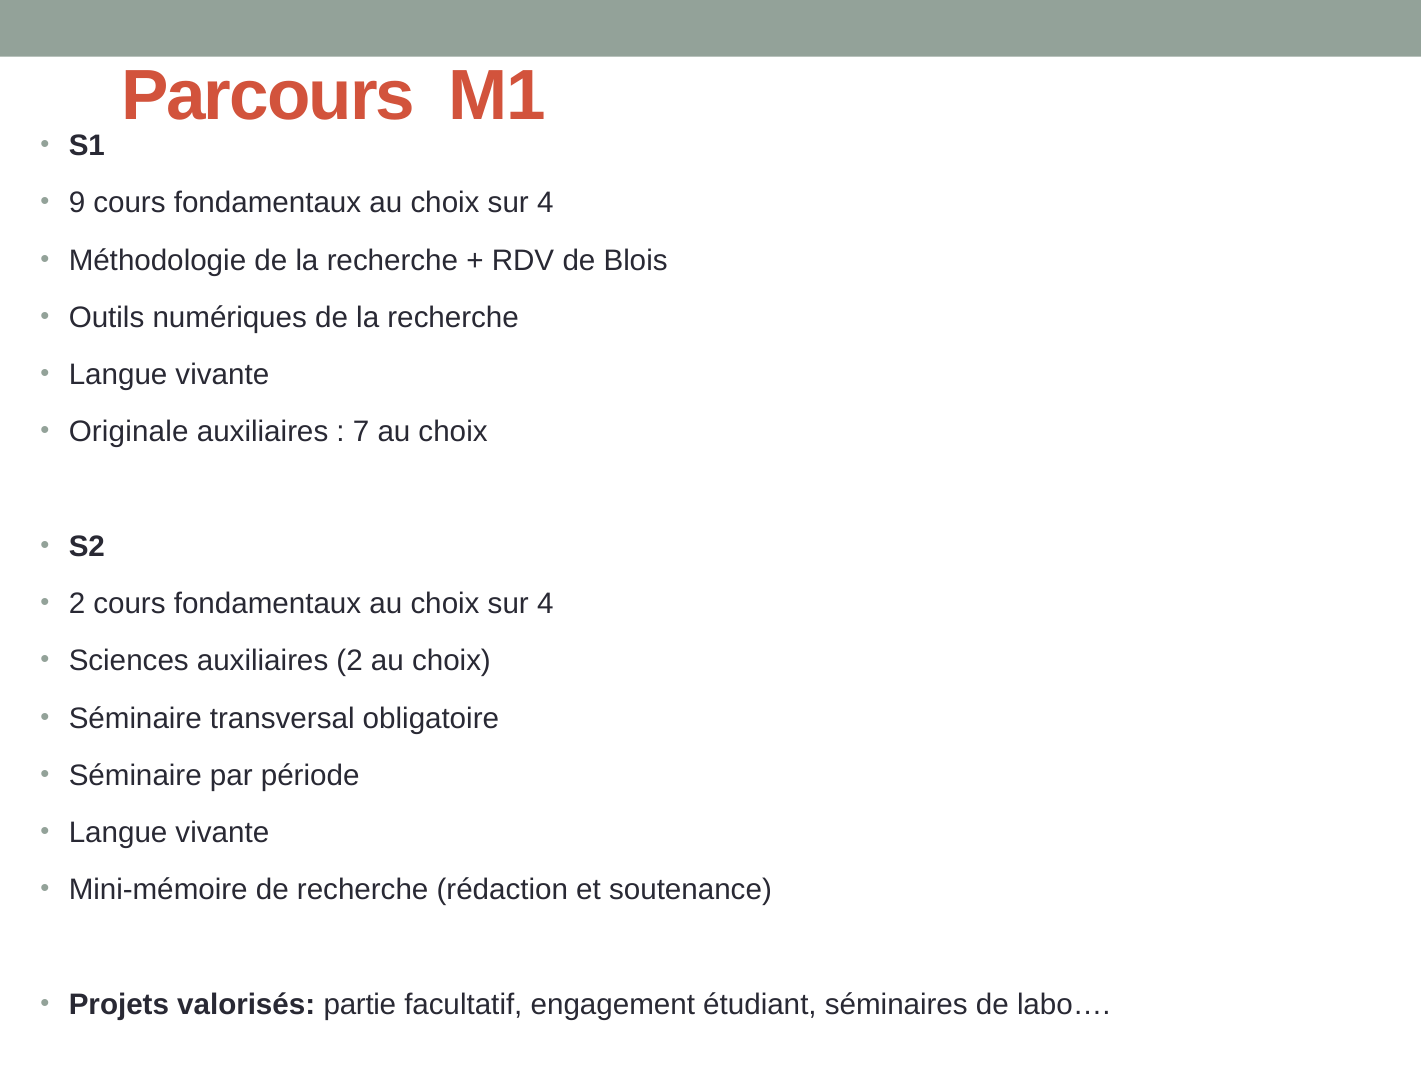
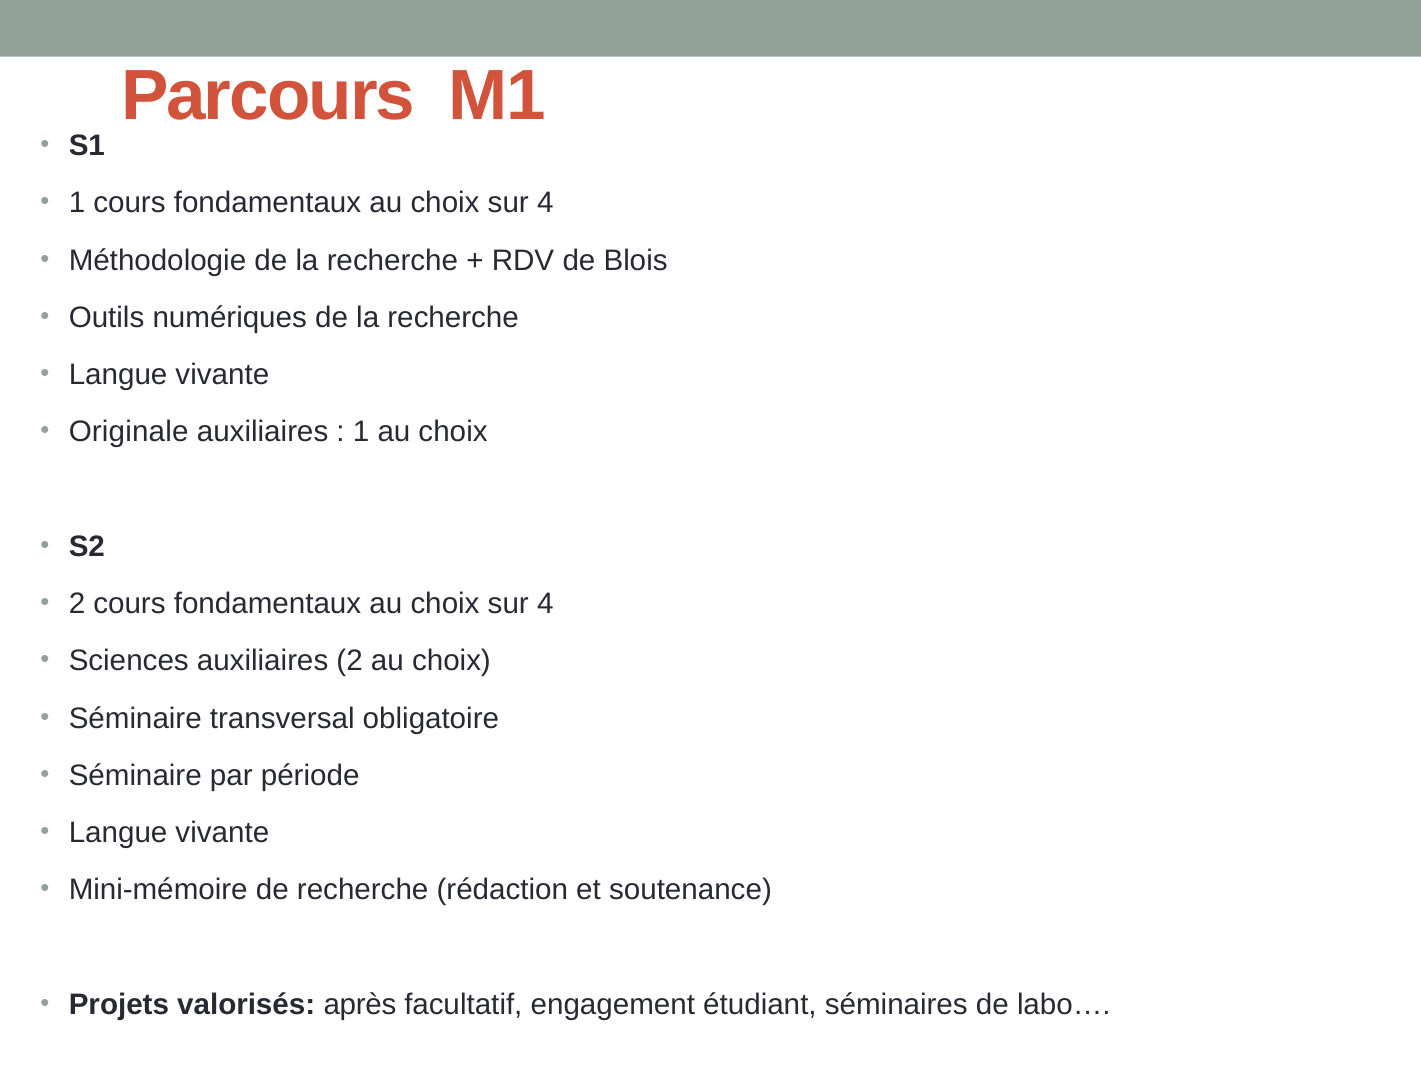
9: 9 -> 1 (77, 203)
7: 7 -> 1 (361, 432)
partie: partie -> après (360, 1004)
